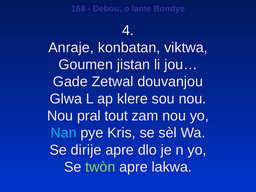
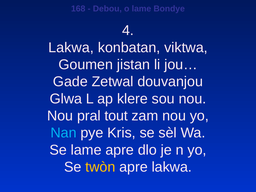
Anraje: Anraje -> Lakwa (71, 48)
Se dirije: dirije -> lame (86, 150)
twòn colour: light green -> yellow (100, 167)
